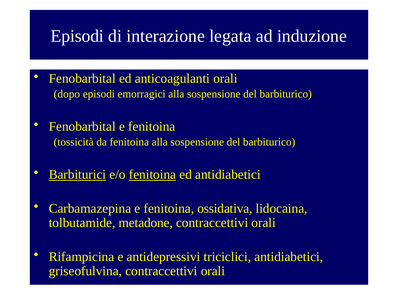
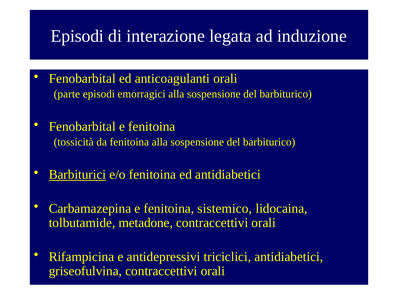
dopo: dopo -> parte (67, 94)
fenitoina underline: present -> none (152, 175)
ossidativa: ossidativa -> sistemico (225, 209)
